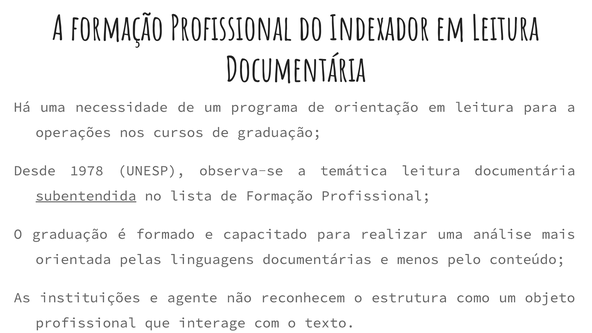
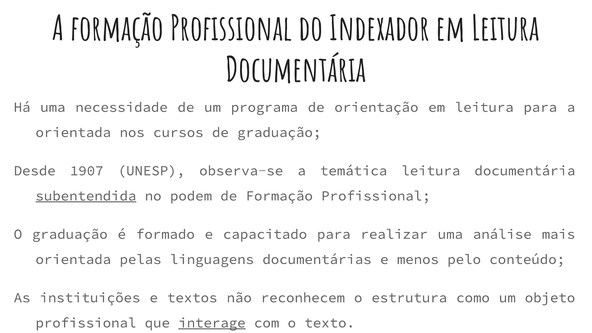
operações: operações -> orientada (73, 132)
1978: 1978 -> 1907 (87, 171)
lista: lista -> podem (191, 196)
agente: agente -> textos (192, 298)
interage underline: none -> present (212, 323)
